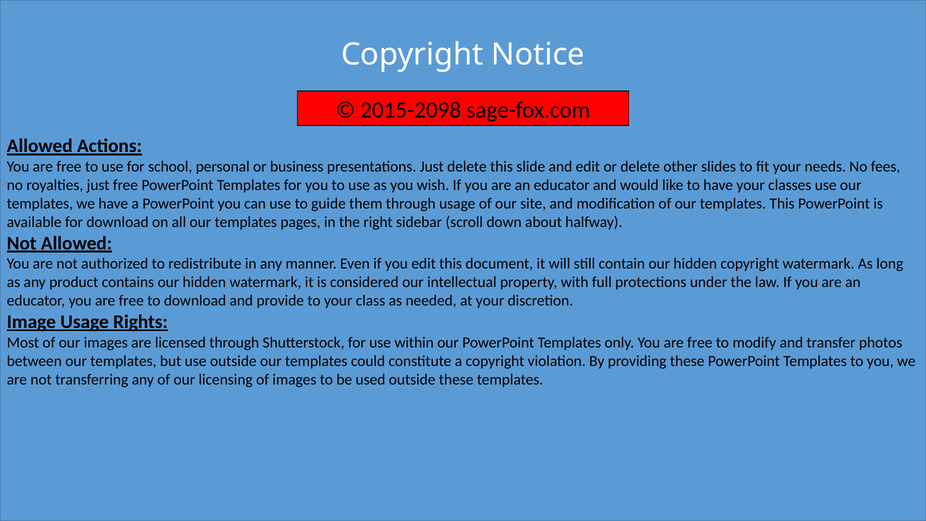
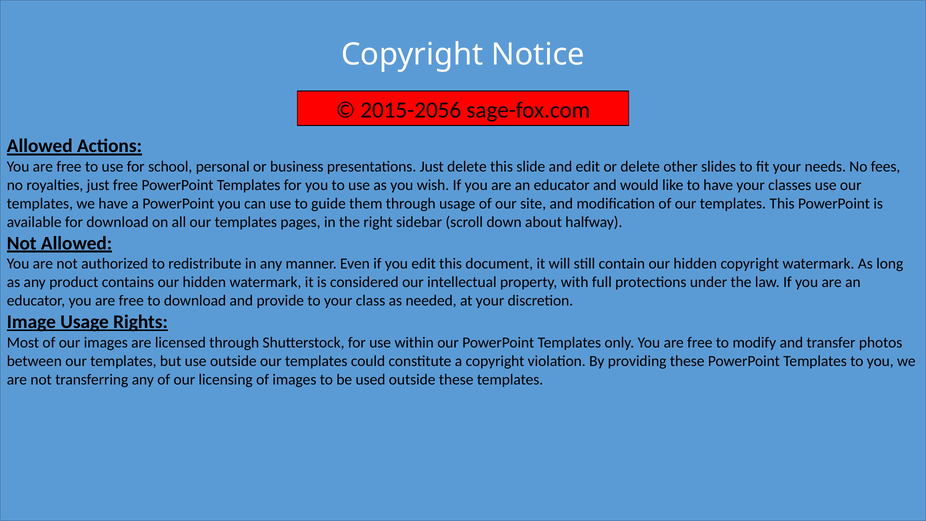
2015-2098: 2015-2098 -> 2015-2056 (411, 110)
